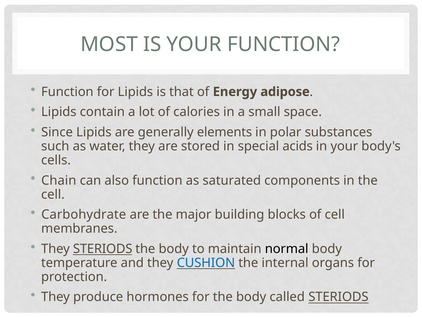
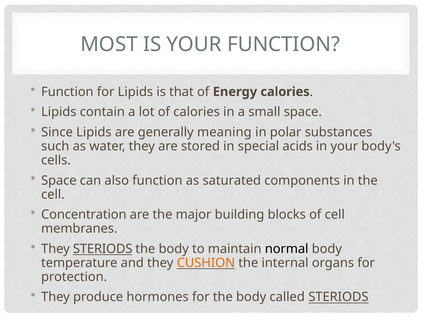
Energy adipose: adipose -> calories (285, 92)
elements: elements -> meaning (224, 132)
Chain: Chain -> Space (59, 180)
Carbohydrate: Carbohydrate -> Concentration (84, 214)
CUSHION colour: blue -> orange (206, 262)
